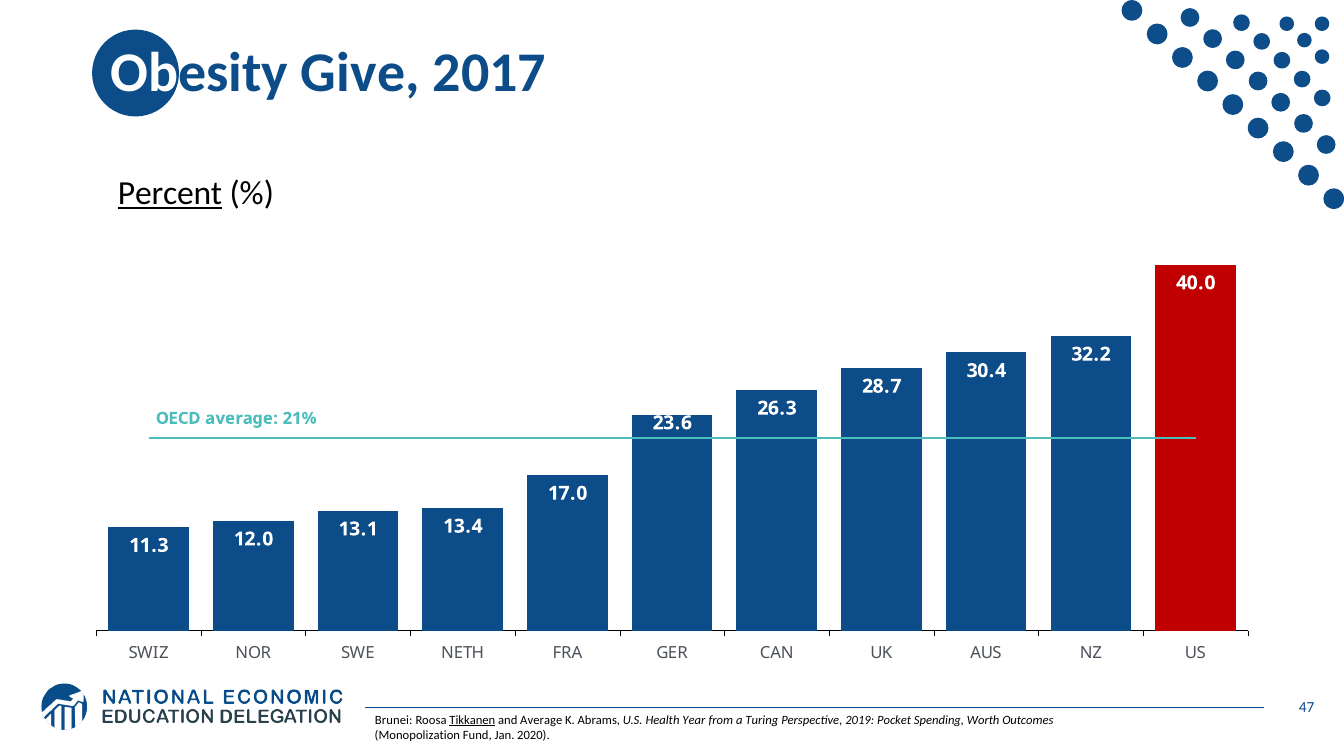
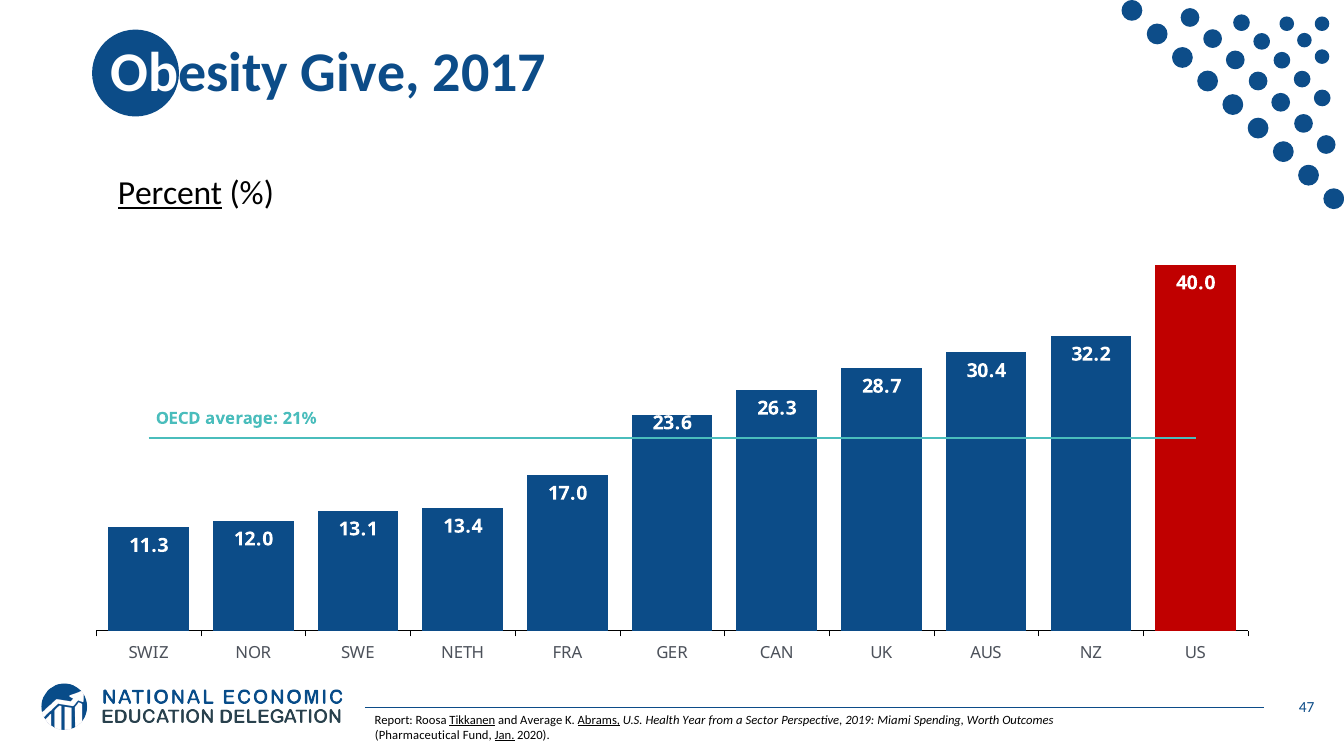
Brunei: Brunei -> Report (394, 720)
Abrams underline: none -> present (599, 720)
Turing: Turing -> Sector (762, 720)
Pocket: Pocket -> Miami (894, 720)
Monopolization: Monopolization -> Pharmaceutical (417, 735)
Jan underline: none -> present (504, 735)
